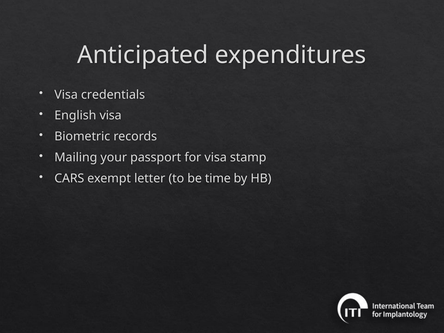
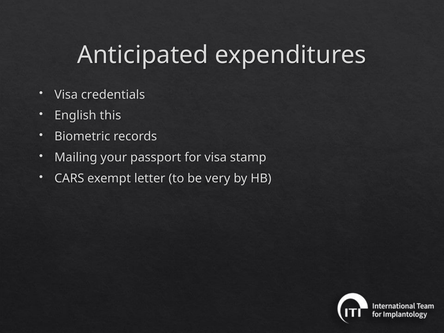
English visa: visa -> this (110, 116)
time: time -> very (218, 179)
